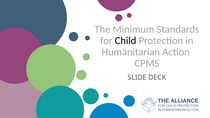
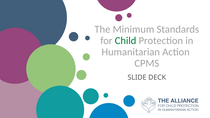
Child colour: black -> green (126, 41)
